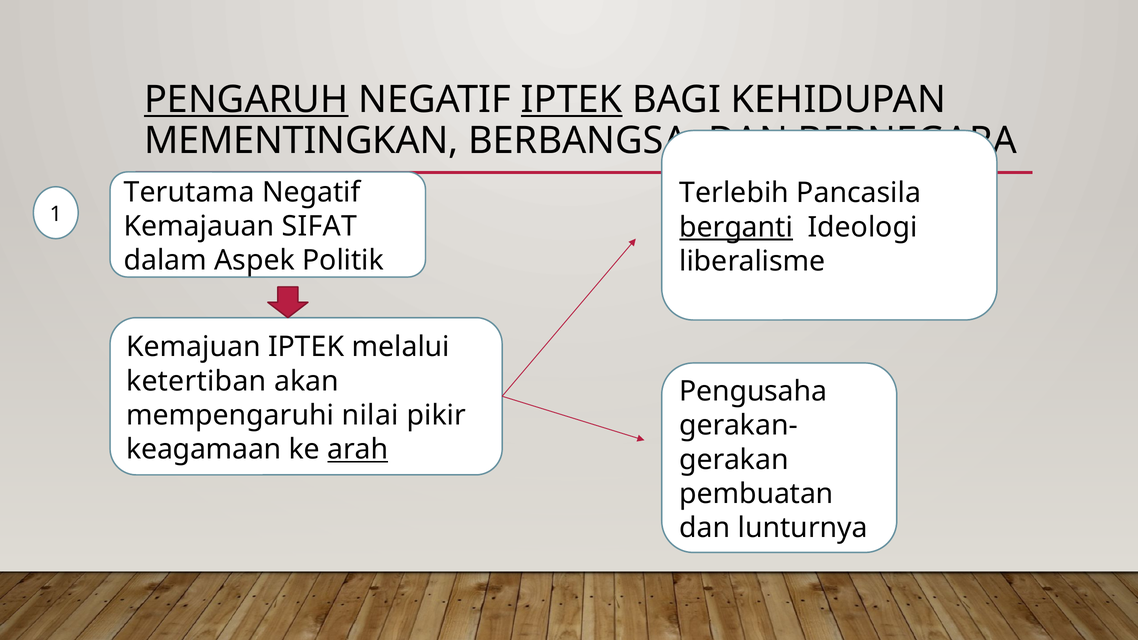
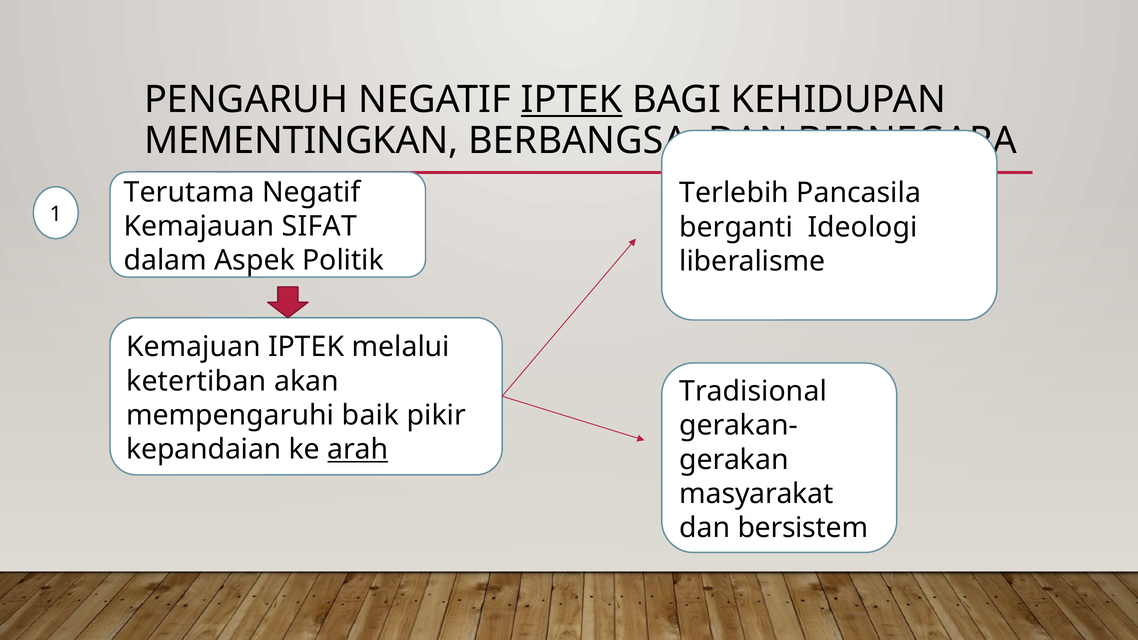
PENGARUH underline: present -> none (246, 100)
berganti underline: present -> none (736, 227)
Pengusaha: Pengusaha -> Tradisional (753, 392)
nilai: nilai -> baik (370, 415)
keagamaan: keagamaan -> kepandaian (204, 450)
pembuatan: pembuatan -> masyarakat (756, 494)
lunturnya: lunturnya -> bersistem (803, 528)
